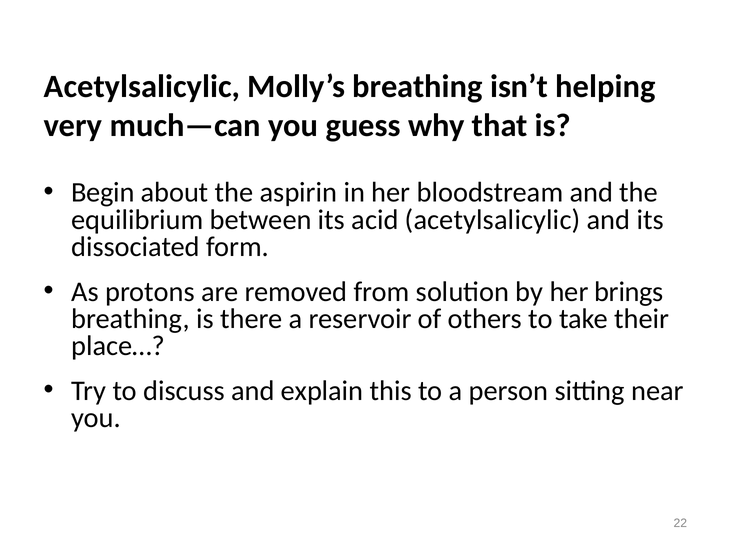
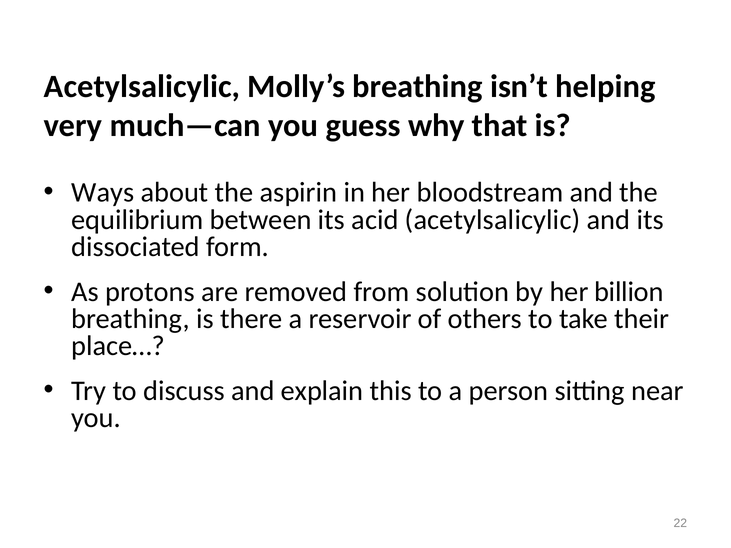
Begin: Begin -> Ways (103, 193)
brings: brings -> billion (629, 292)
